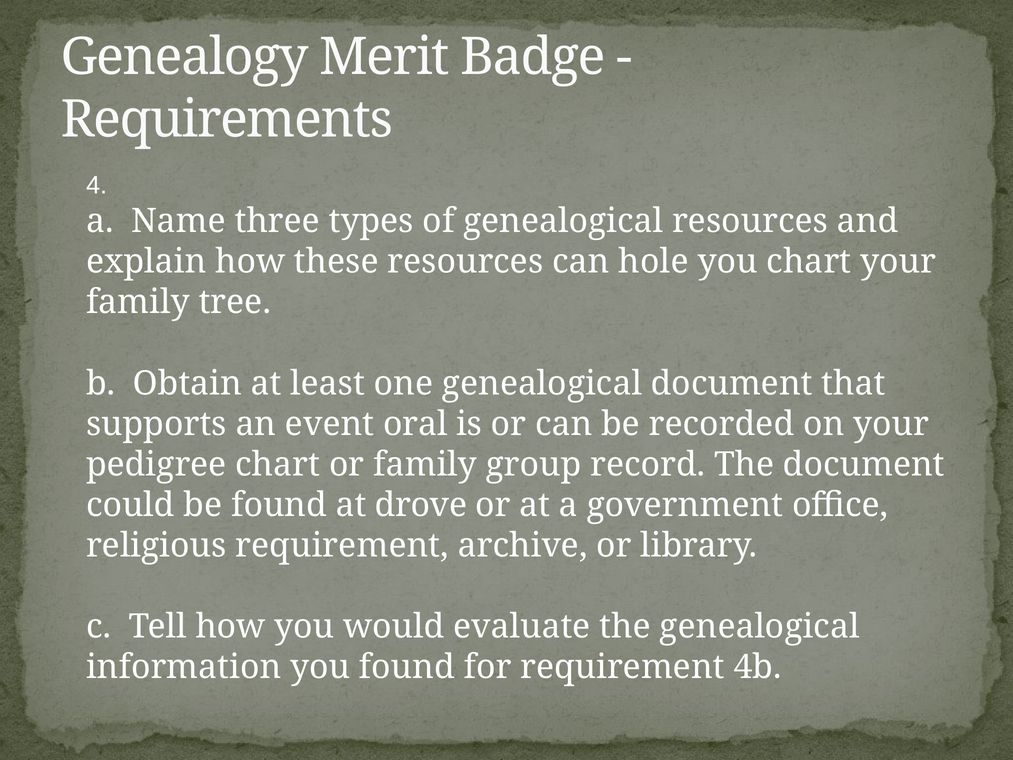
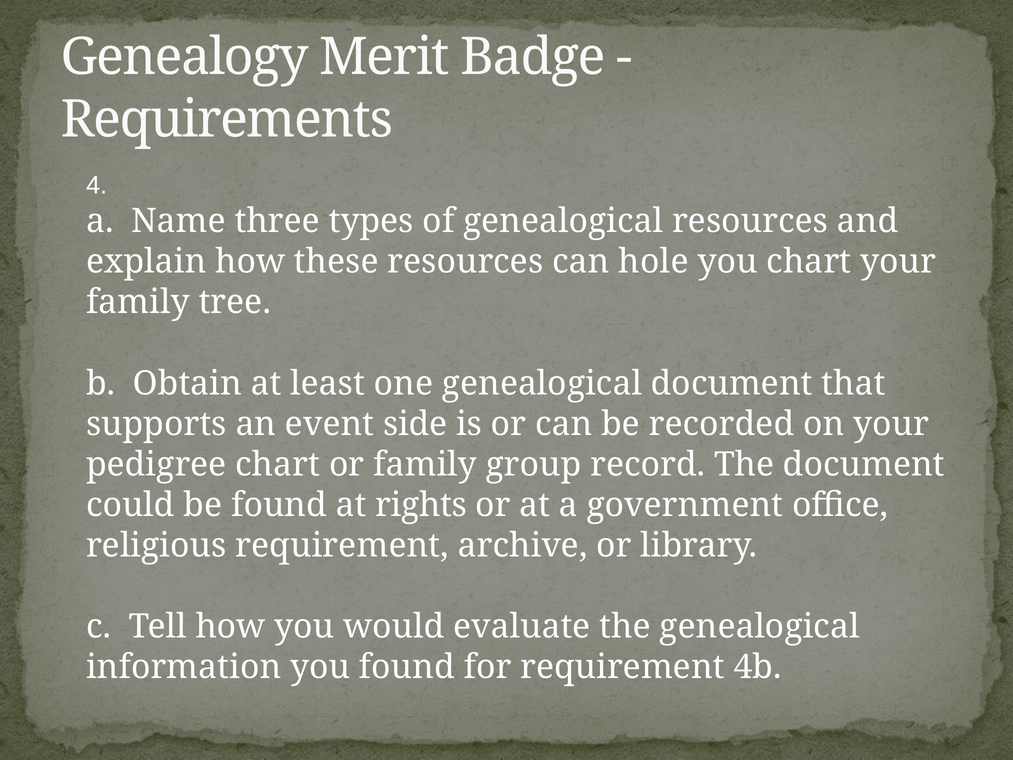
oral: oral -> side (415, 424)
drove: drove -> rights (421, 505)
